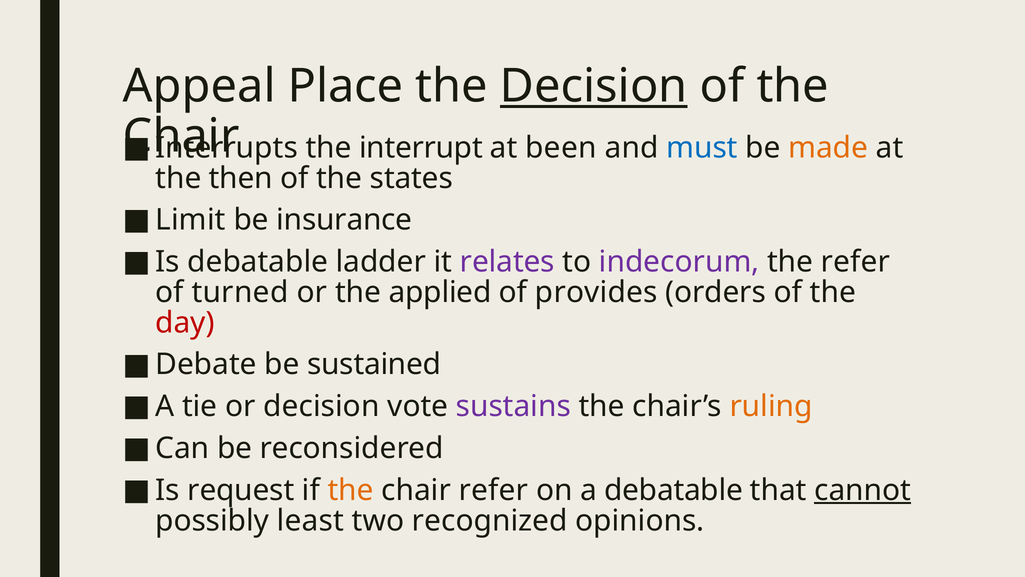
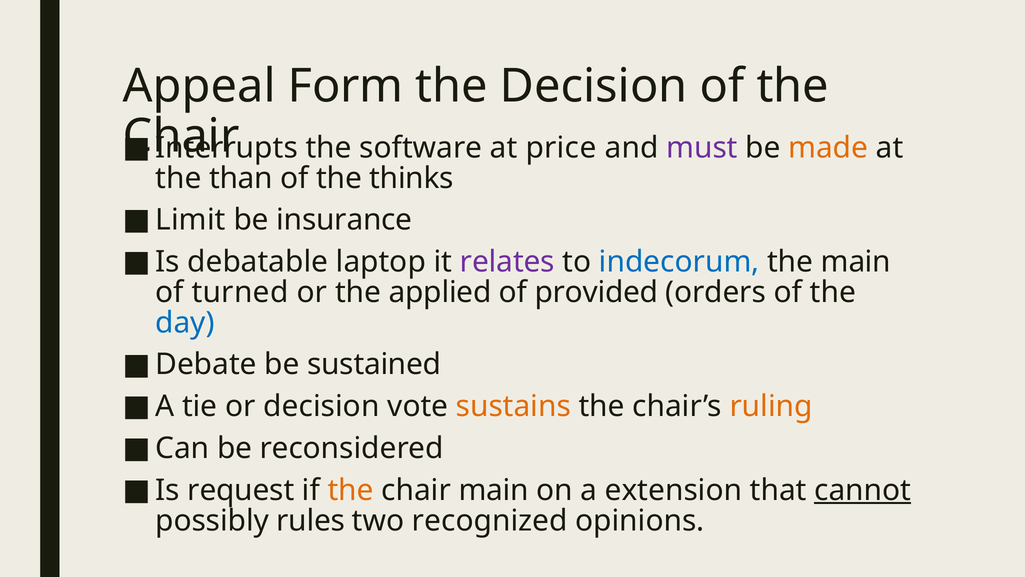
Place: Place -> Form (346, 86)
Decision underline: present -> none (594, 86)
interrupt: interrupt -> software (421, 148)
been: been -> price (561, 148)
must colour: blue -> purple (702, 148)
then: then -> than (241, 178)
states: states -> thinks (412, 178)
ladder: ladder -> laptop (381, 262)
indecorum colour: purple -> blue (679, 262)
the refer: refer -> main (856, 262)
provides: provides -> provided (596, 292)
day colour: red -> blue (185, 322)
sustains colour: purple -> orange (513, 406)
chair refer: refer -> main (494, 490)
a debatable: debatable -> extension (673, 490)
least: least -> rules (311, 520)
